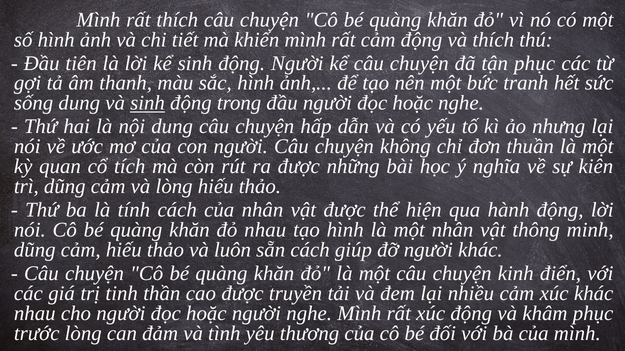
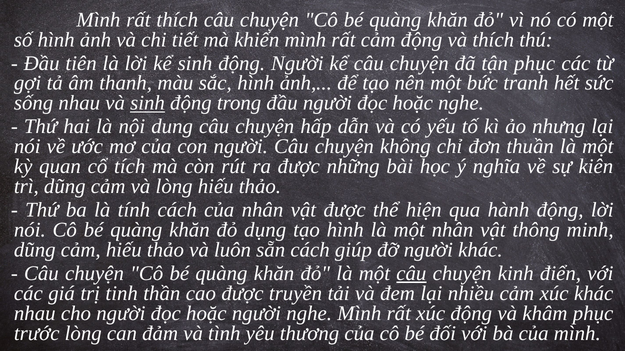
sống dung: dung -> nhau (79, 103)
đỏ nhau: nhau -> dụng (265, 230)
câu underline: none -> present (411, 274)
